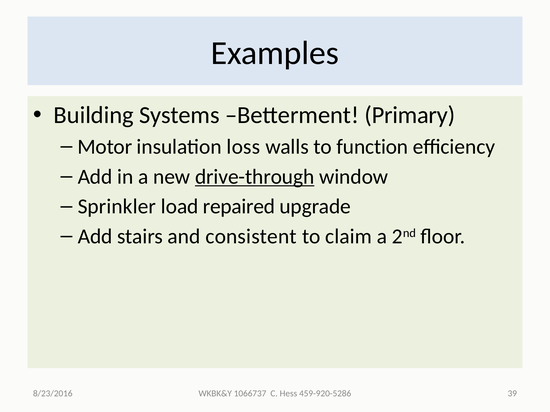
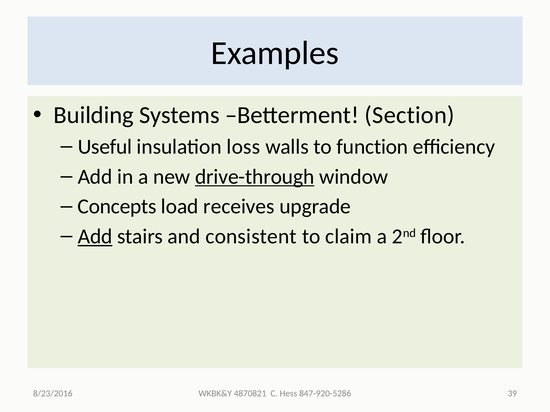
Primary: Primary -> Section (410, 115)
Motor: Motor -> Useful (105, 147)
Sprinkler: Sprinkler -> Concepts (117, 207)
repaired: repaired -> receives (239, 207)
Add underline: none -> present (95, 237)
1066737: 1066737 -> 4870821 (250, 394)
459-920-5286: 459-920-5286 -> 847-920-5286 (325, 394)
